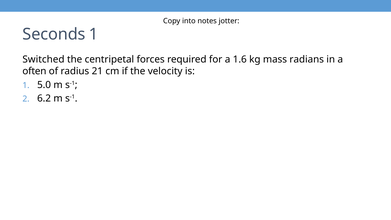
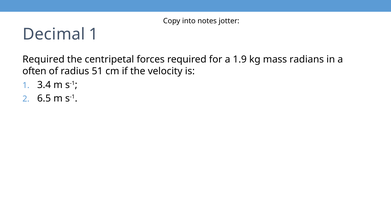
Seconds: Seconds -> Decimal (54, 34)
Switched: Switched -> Required (44, 59)
1.6: 1.6 -> 1.9 (240, 59)
21: 21 -> 51 (97, 71)
5.0: 5.0 -> 3.4 (44, 85)
6.2: 6.2 -> 6.5 (44, 98)
